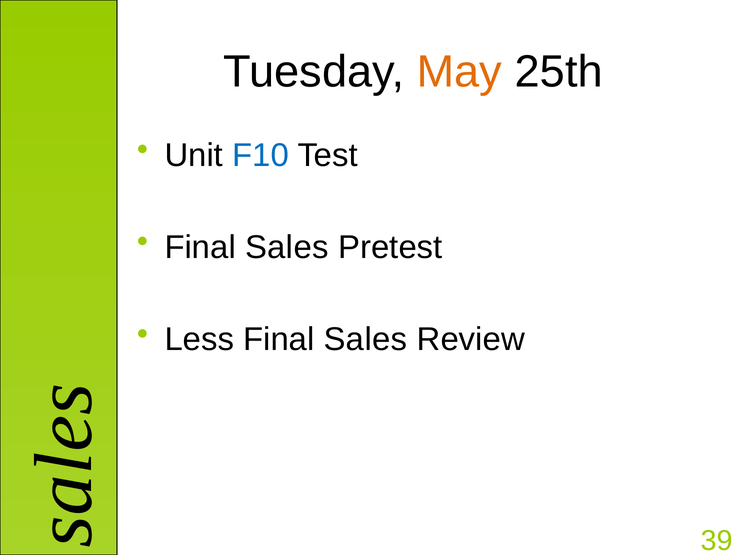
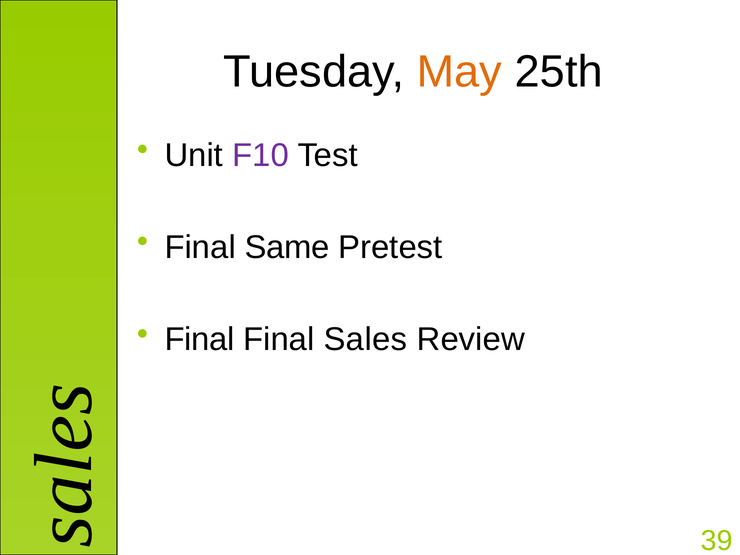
F10 colour: blue -> purple (261, 155)
Sales: Sales -> Same (287, 247)
Less: Less -> Final (200, 339)
